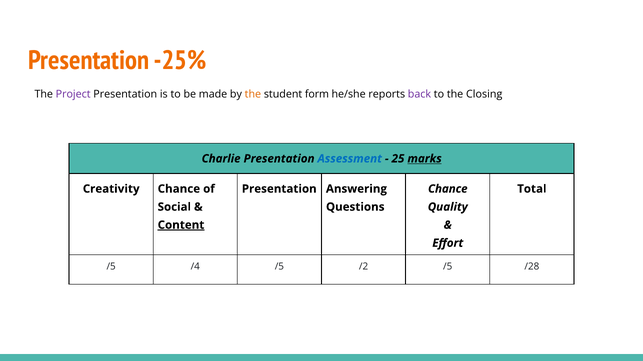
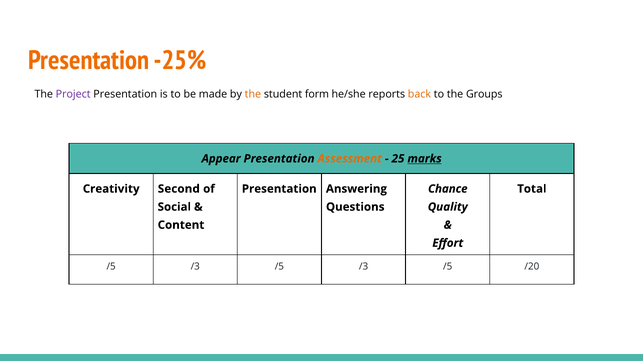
back colour: purple -> orange (419, 94)
Closing: Closing -> Groups (484, 94)
Charlie: Charlie -> Appear (221, 159)
Assessment colour: blue -> orange (350, 159)
Creativity Chance: Chance -> Second (179, 189)
Content underline: present -> none (181, 225)
/4: /4 -> /3 (195, 267)
/2: /2 -> /3 (364, 267)
/28: /28 -> /20 (532, 267)
